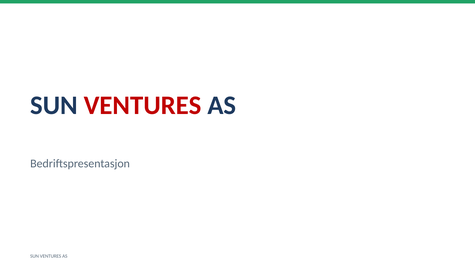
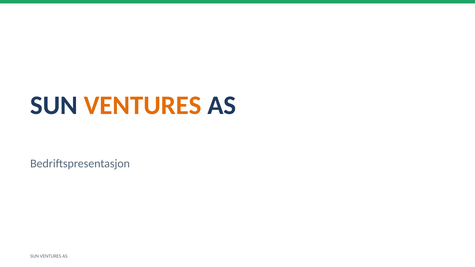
VENTURES colour: red -> orange (143, 105)
